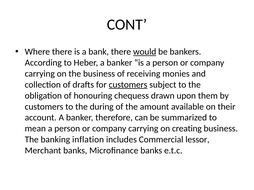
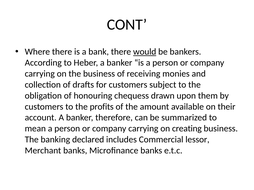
customers underline: present -> none (128, 85)
during: during -> profits (102, 107)
inflation: inflation -> declared (88, 140)
